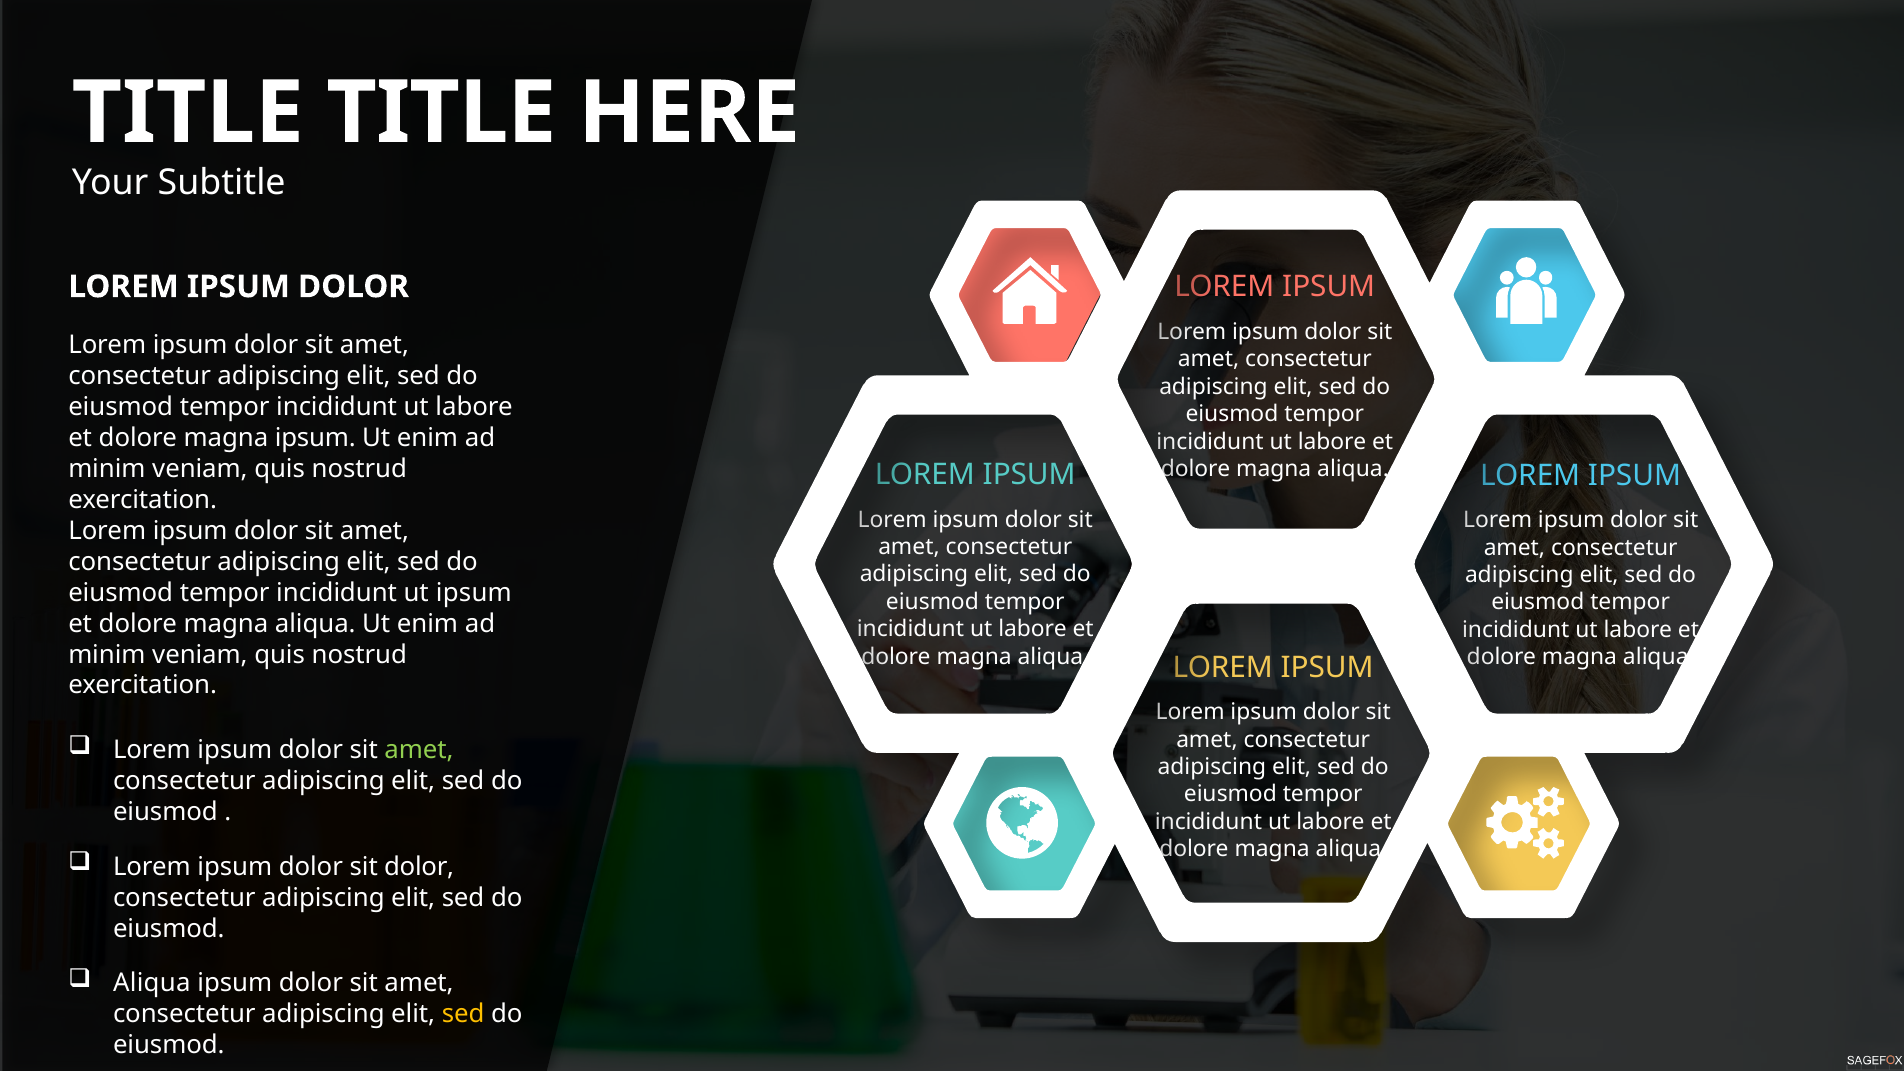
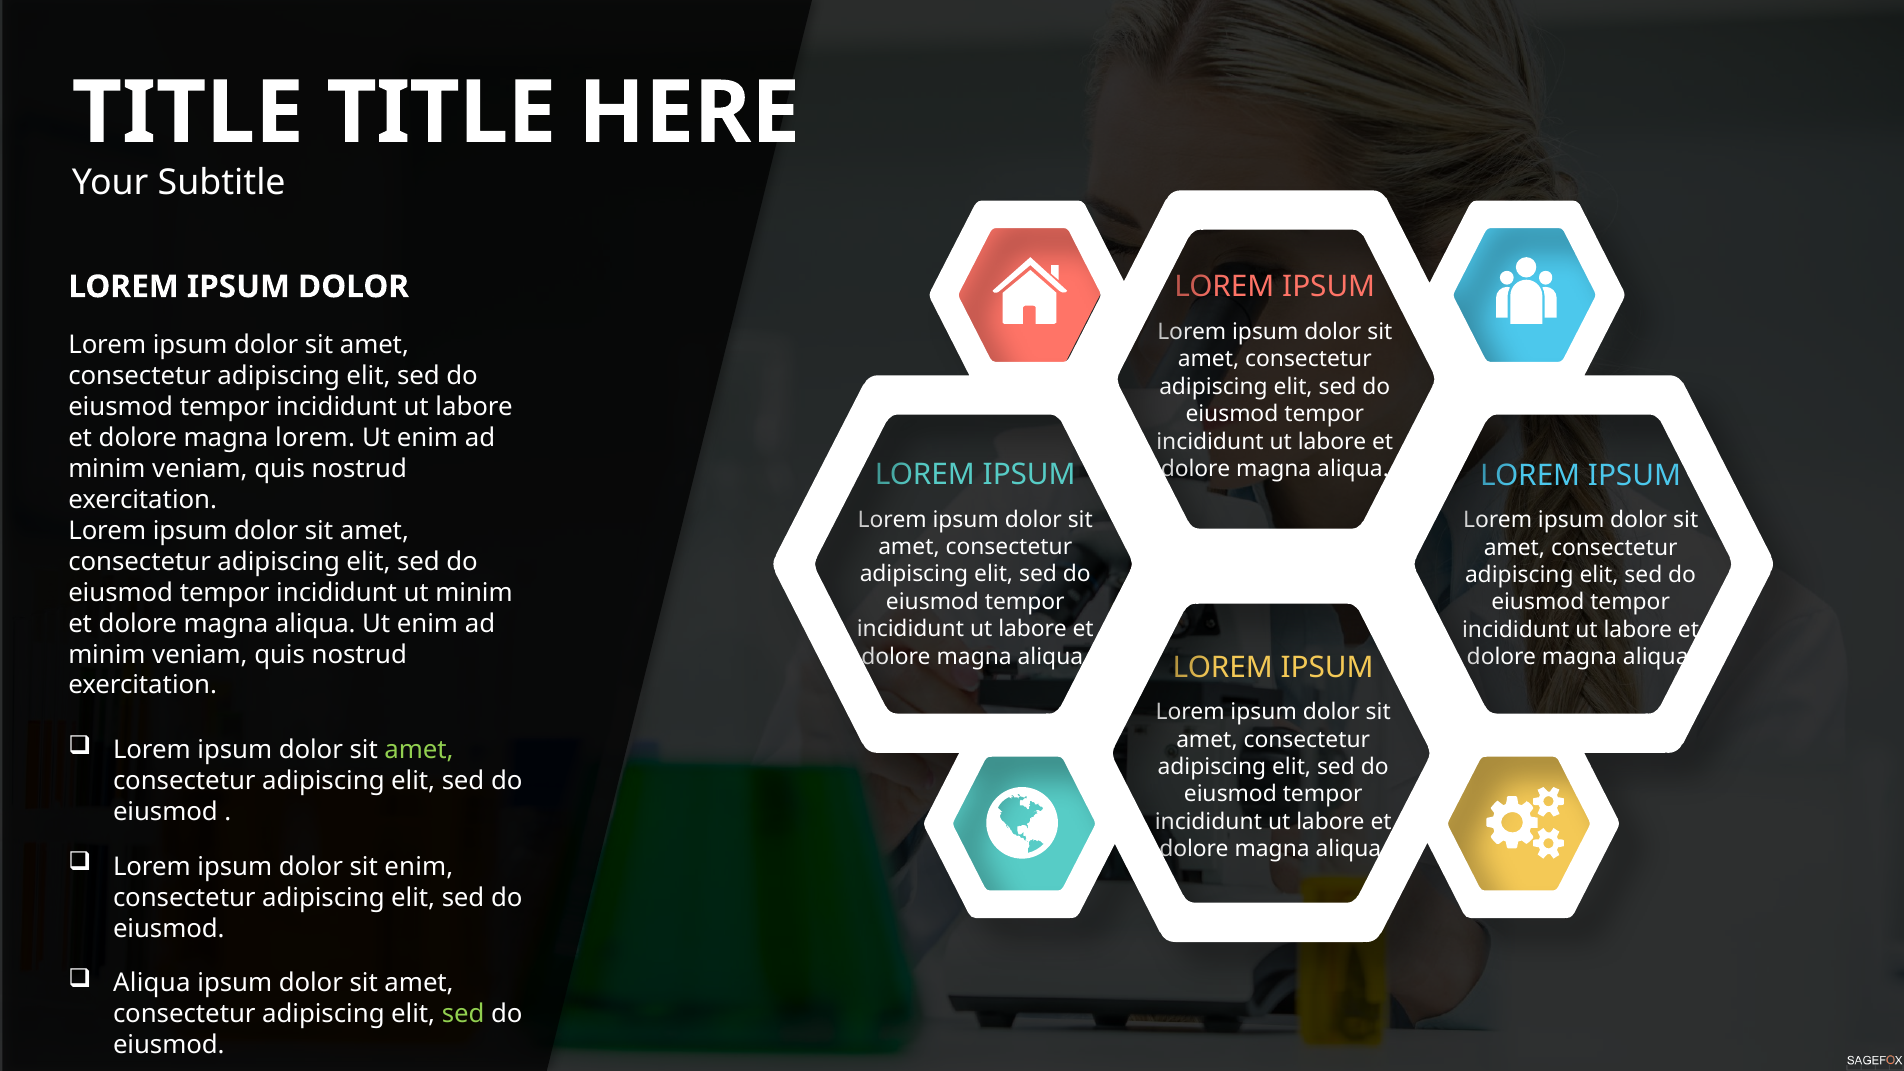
magna ipsum: ipsum -> lorem (315, 438)
ut ipsum: ipsum -> minim (474, 593)
sit dolor: dolor -> enim (419, 867)
sed colour: yellow -> light green (463, 1014)
